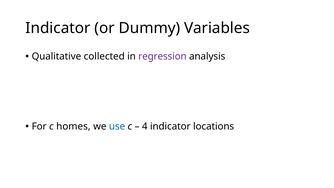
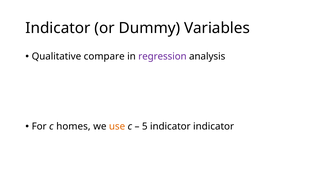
collected: collected -> compare (104, 56)
use colour: blue -> orange (117, 126)
4: 4 -> 5 (145, 126)
indicator locations: locations -> indicator (214, 126)
